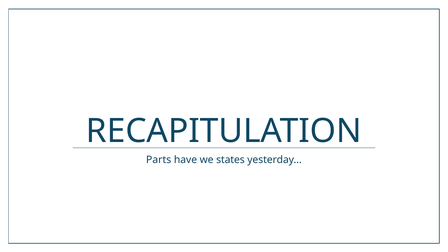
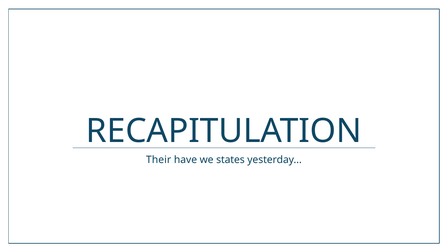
Parts: Parts -> Their (159, 160)
